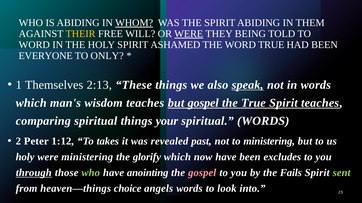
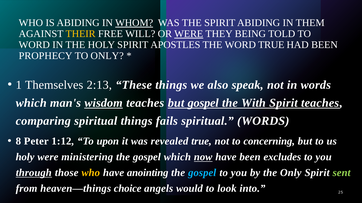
ASHAMED: ASHAMED -> APOSTLES (175, 45)
EVERYONE: EVERYONE -> PROPHECY (46, 56)
speak underline: present -> none (248, 85)
wisdom underline: none -> present (104, 103)
the True: True -> With (253, 103)
your: your -> fails (167, 121)
2: 2 -> 8 (18, 142)
takes: takes -> upon (108, 142)
revealed past: past -> true (201, 142)
to ministering: ministering -> concerning (269, 142)
ministering the glorify: glorify -> gospel (147, 158)
now underline: none -> present (203, 158)
who colour: light green -> yellow (91, 173)
gospel colour: pink -> light blue (202, 173)
the Fails: Fails -> Only (291, 173)
angels words: words -> would (189, 189)
